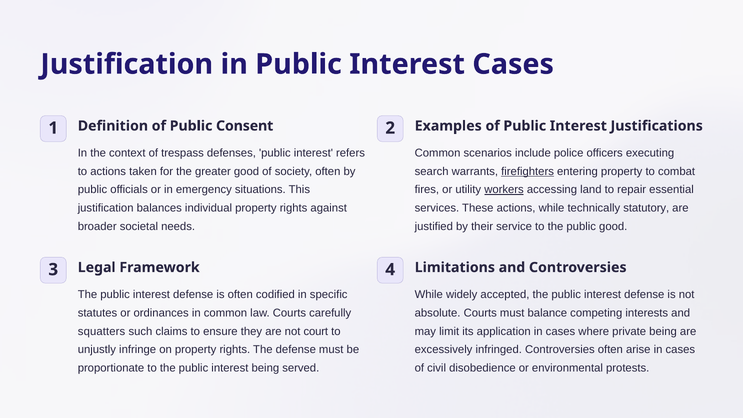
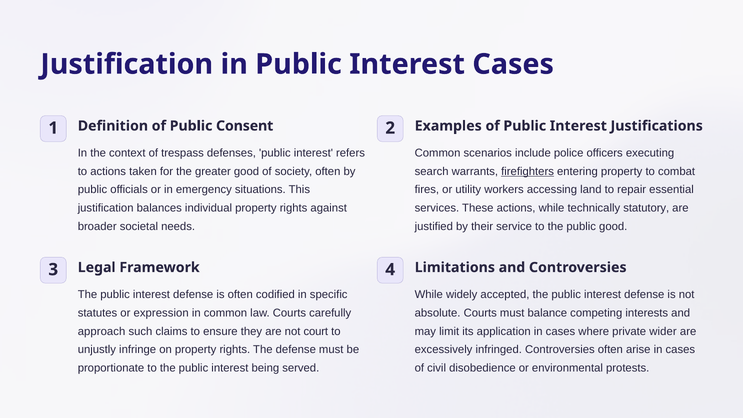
workers underline: present -> none (504, 190)
ordinances: ordinances -> expression (161, 313)
squatters: squatters -> approach (102, 331)
private being: being -> wider (663, 331)
